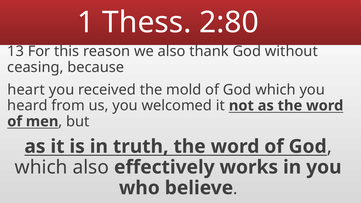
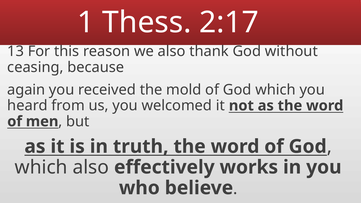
2:80: 2:80 -> 2:17 (229, 22)
heart: heart -> again (26, 90)
